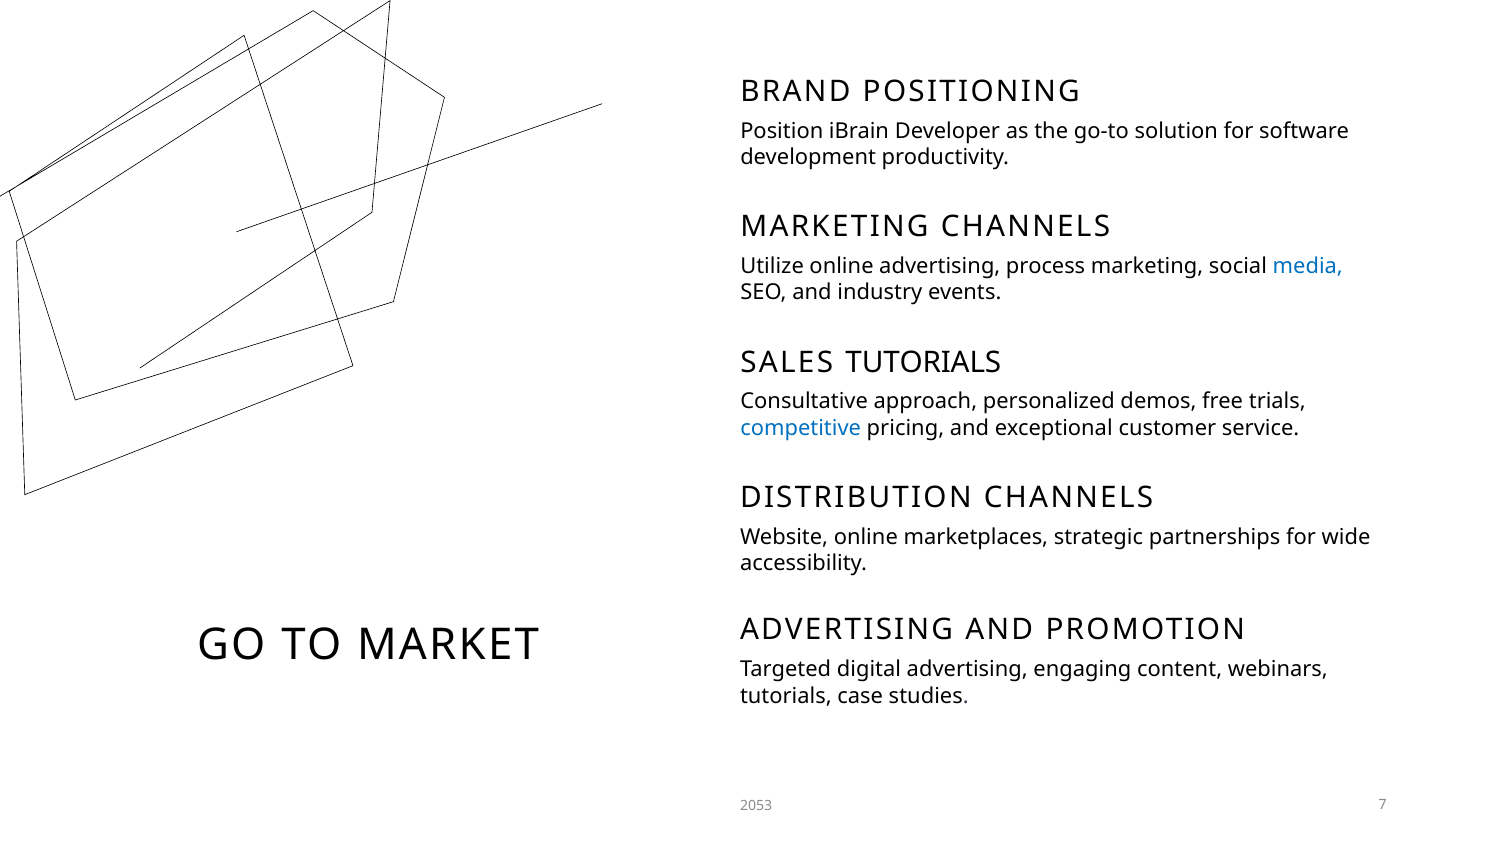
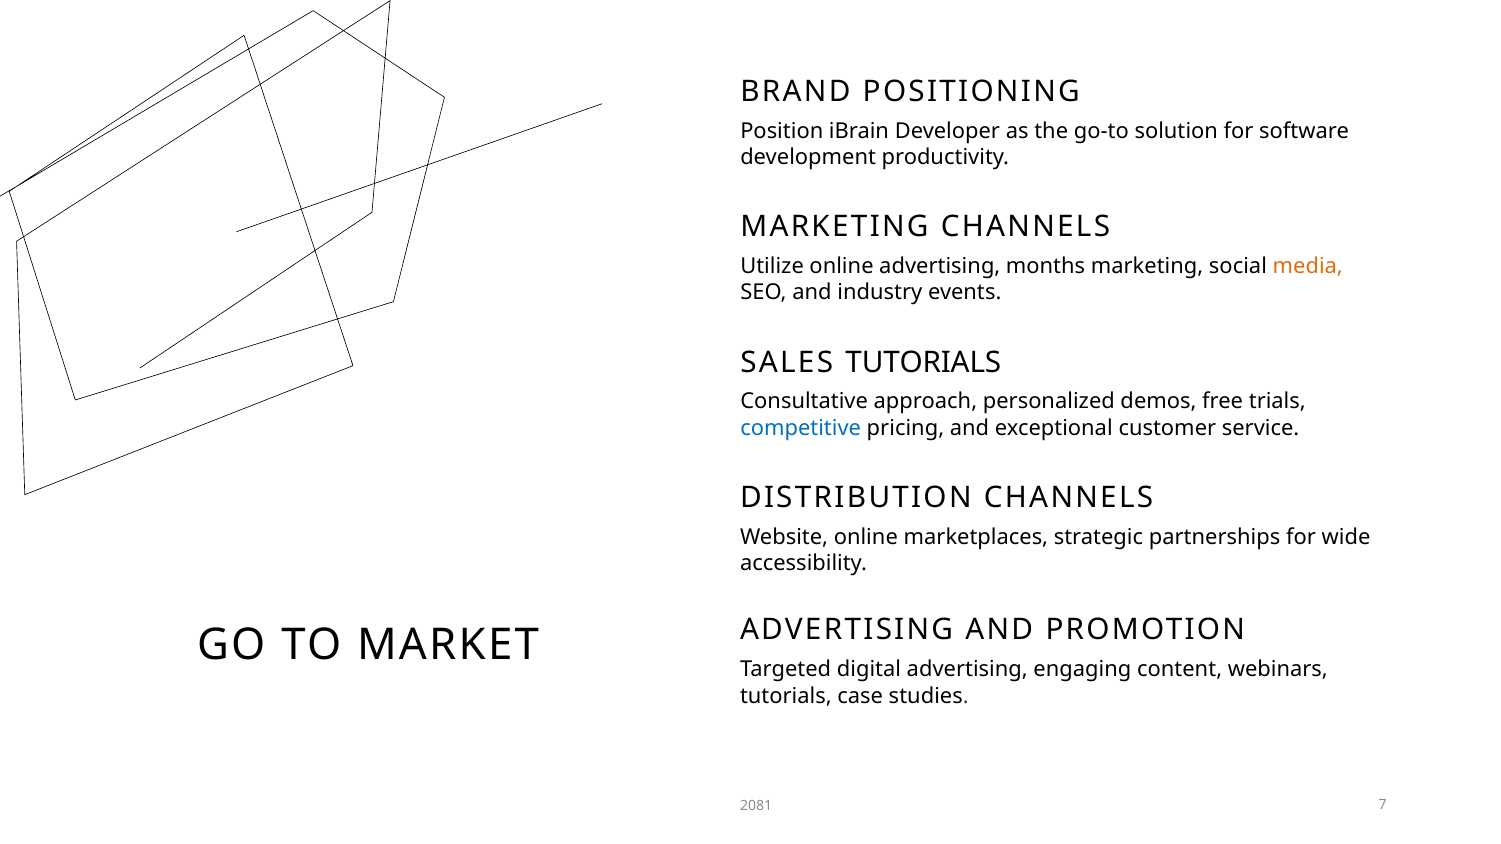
process: process -> months (1046, 266)
media colour: blue -> orange (1308, 266)
2053: 2053 -> 2081 (756, 806)
